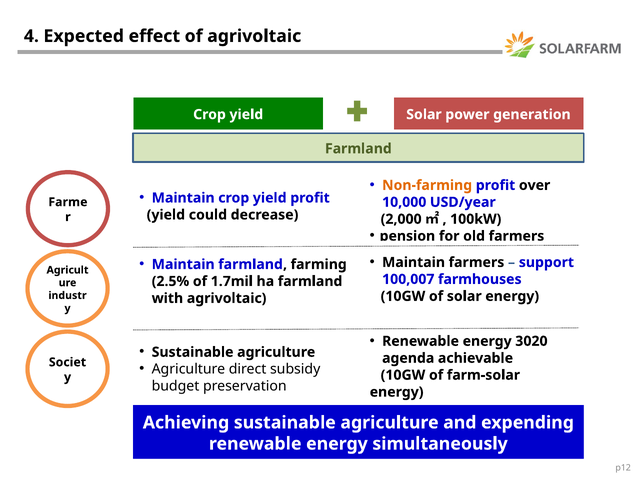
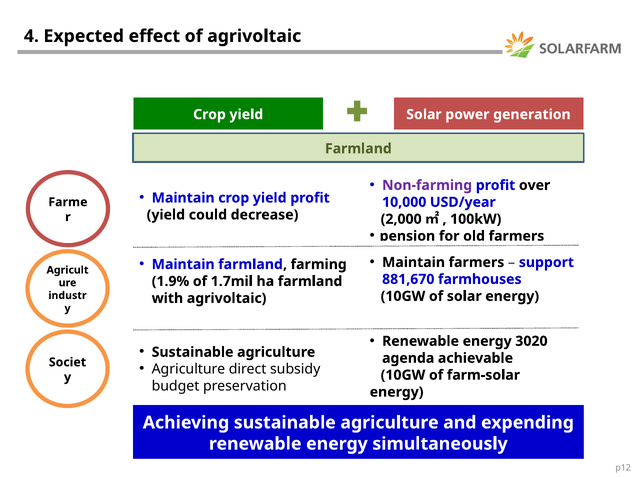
Non-farming colour: orange -> purple (427, 185)
100,007: 100,007 -> 881,670 (408, 279)
2.5%: 2.5% -> 1.9% (170, 281)
